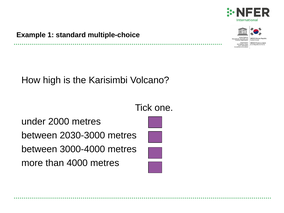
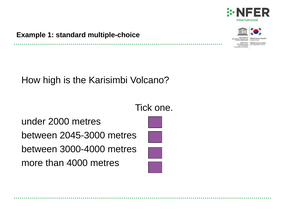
2030-3000: 2030-3000 -> 2045-3000 (82, 135)
